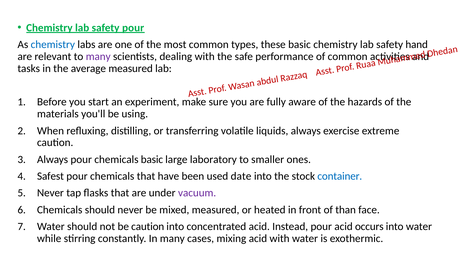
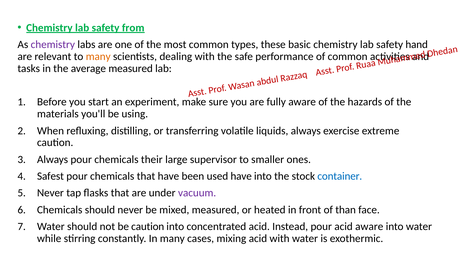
safety pour: pour -> from (133, 28)
chemistry colour: blue -> purple (53, 44)
many colour: purple -> orange (98, 56)
chemicals basic: basic -> their (152, 159)
laboratory: laboratory -> supervisor (213, 159)
used date: date -> have (241, 176)
acid occurs: occurs -> aware (369, 226)
